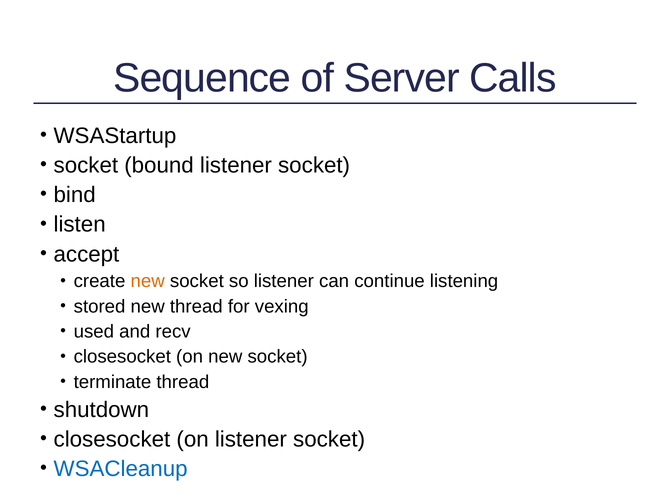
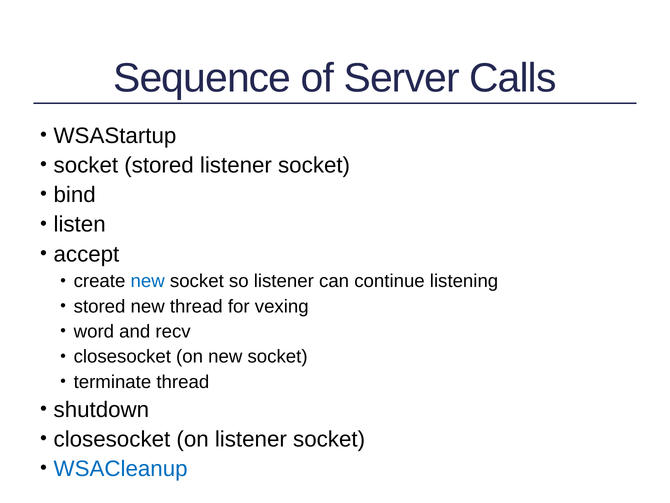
socket bound: bound -> stored (159, 165)
new colour: orange -> blue (148, 281)
used: used -> word (94, 331)
